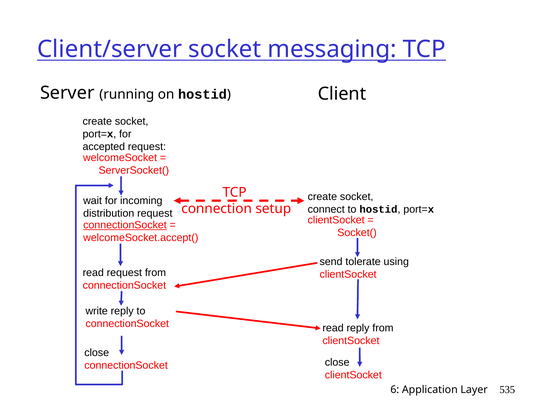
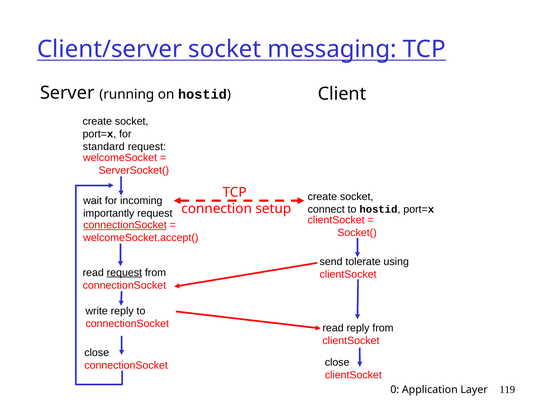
accepted: accepted -> standard (104, 147)
distribution: distribution -> importantly (109, 214)
request underline: none -> present (124, 273)
6: 6 -> 0 (395, 390)
535: 535 -> 119 (507, 390)
